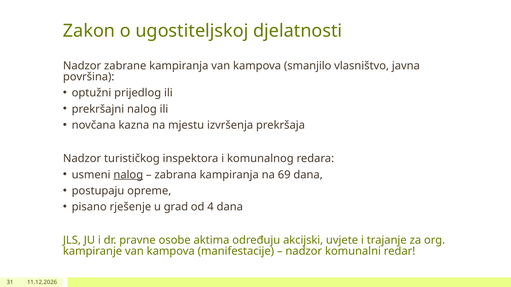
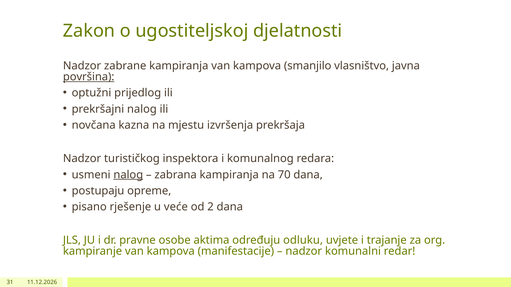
površina underline: none -> present (89, 77)
69: 69 -> 70 (284, 175)
grad: grad -> veće (176, 207)
4: 4 -> 2 (211, 207)
akcijski: akcijski -> odluku (303, 241)
